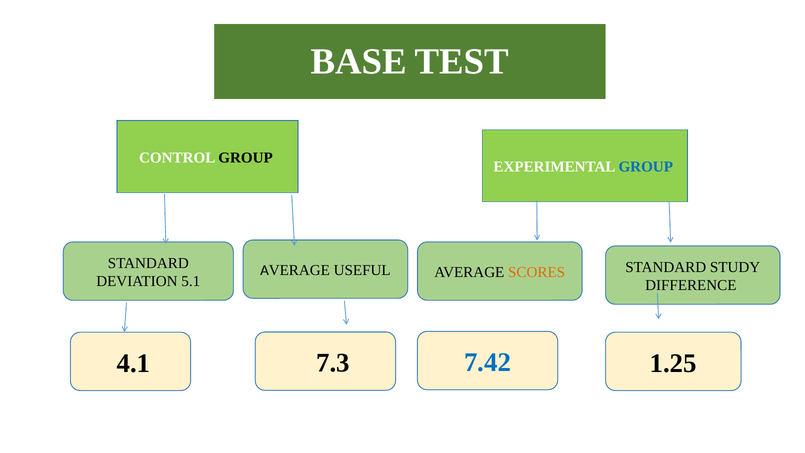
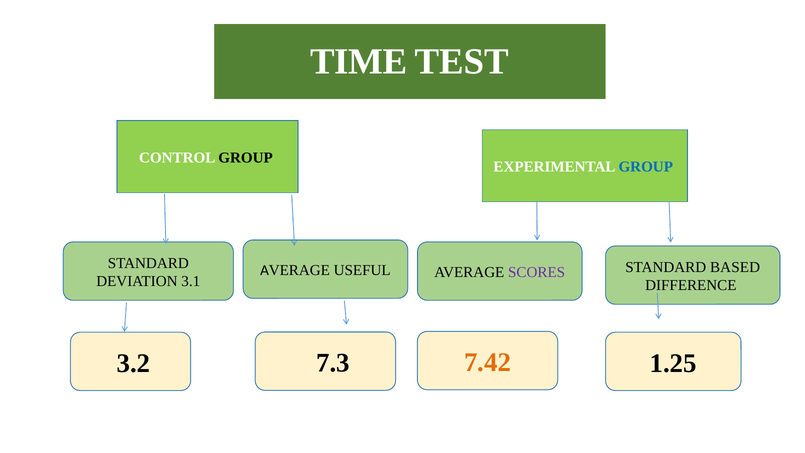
BASE: BASE -> TIME (359, 61)
STUDY: STUDY -> BASED (735, 267)
SCORES colour: orange -> purple (537, 272)
5.1: 5.1 -> 3.1 (191, 281)
7.42 colour: blue -> orange (488, 362)
4.1: 4.1 -> 3.2 (134, 363)
